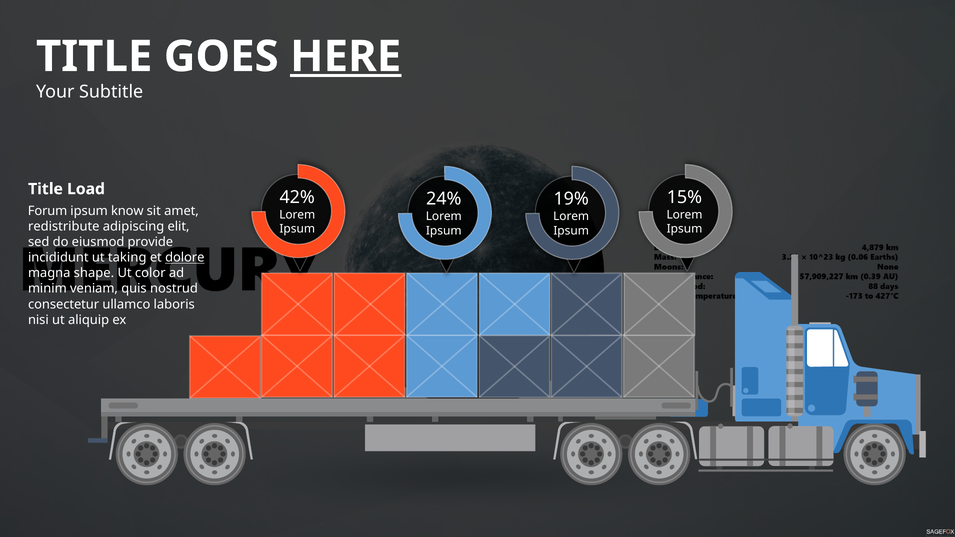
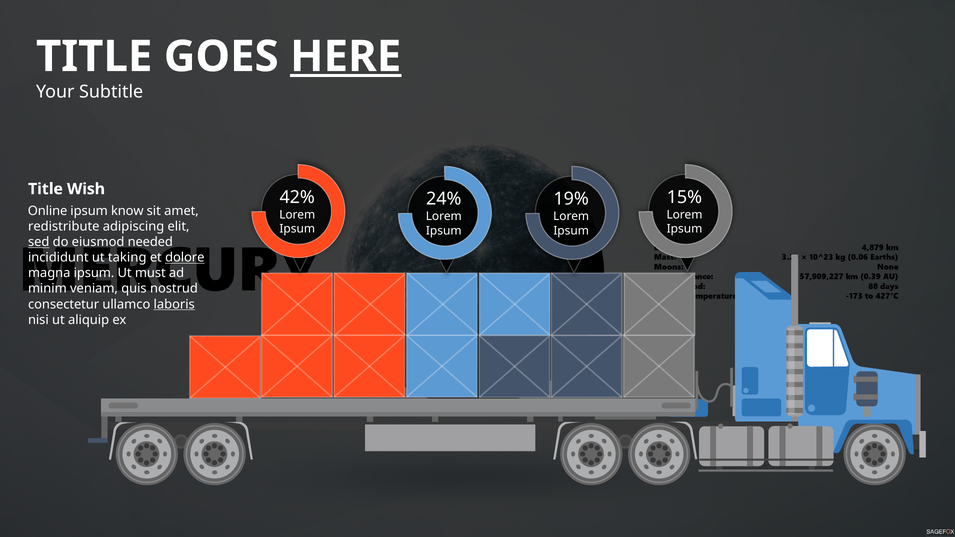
Load: Load -> Wish (86, 189)
Forum: Forum -> Online (48, 211)
sed underline: none -> present (39, 242)
provide: provide -> needed (150, 242)
magna shape: shape -> ipsum (94, 273)
color: color -> must (150, 273)
laboris underline: none -> present (174, 304)
